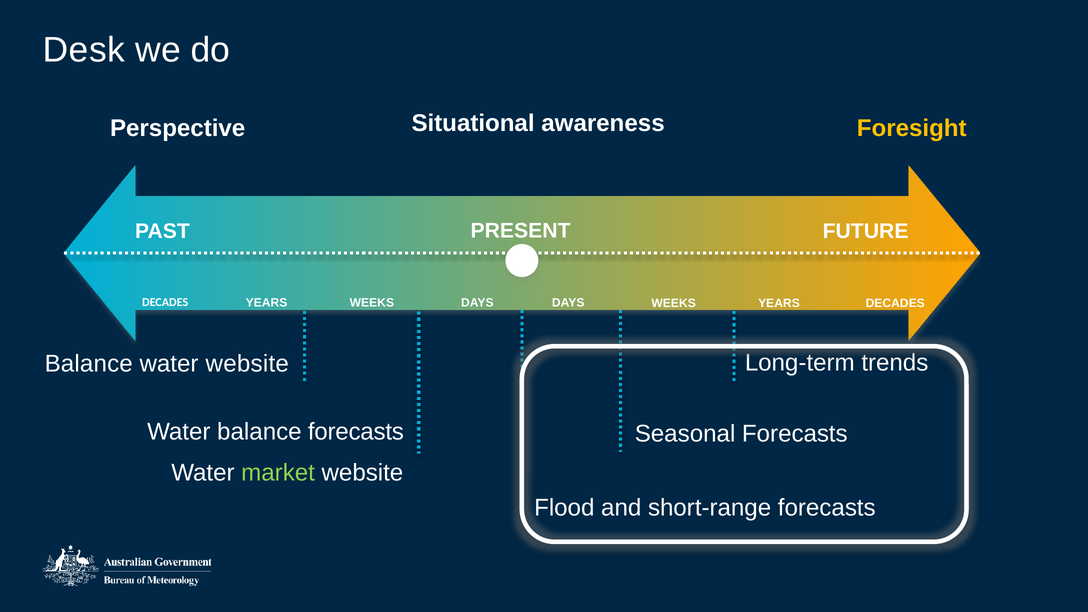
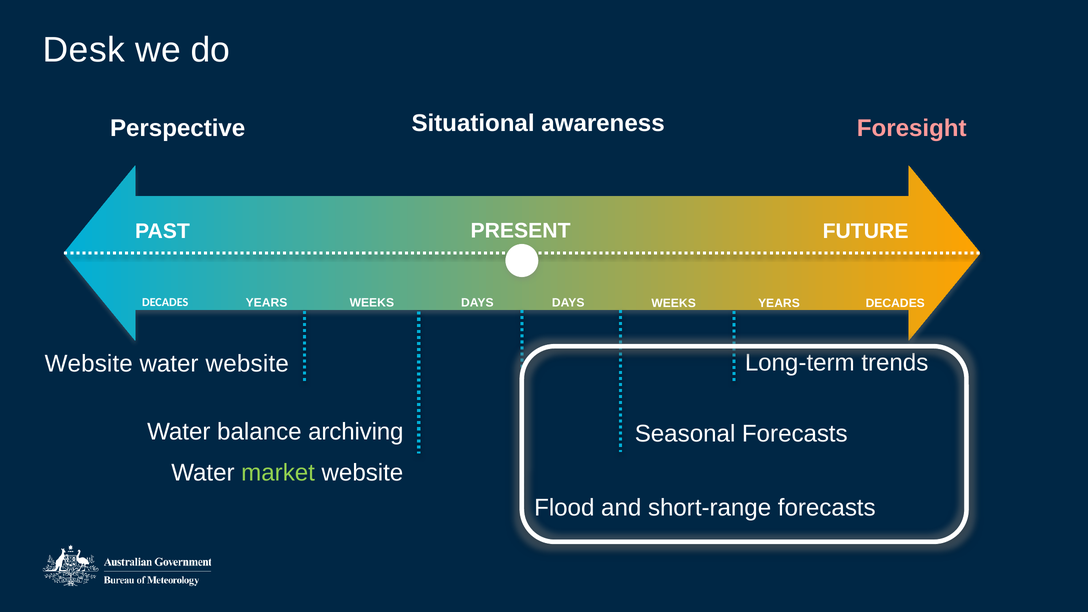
Foresight colour: yellow -> pink (912, 128)
Balance: Balance -> Website (89, 364)
balance forecasts: forecasts -> archiving (356, 432)
